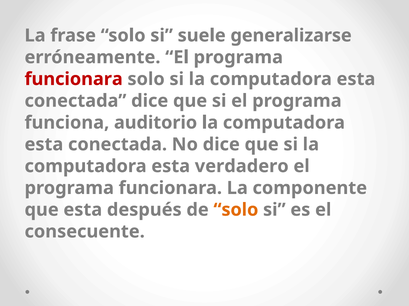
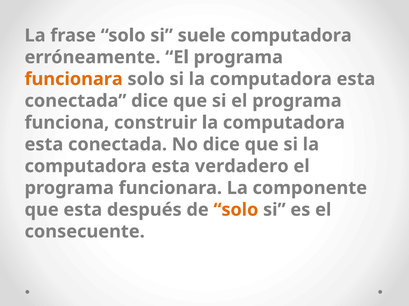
suele generalizarse: generalizarse -> computadora (291, 36)
funcionara colour: red -> orange (74, 79)
auditorio: auditorio -> construir (156, 123)
